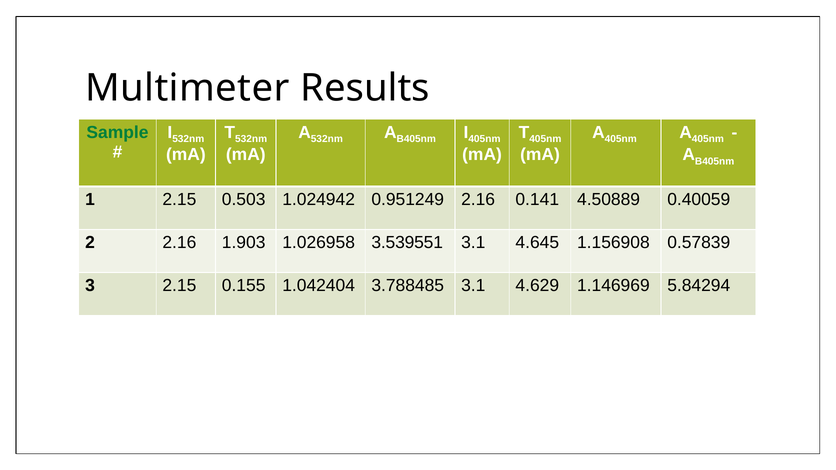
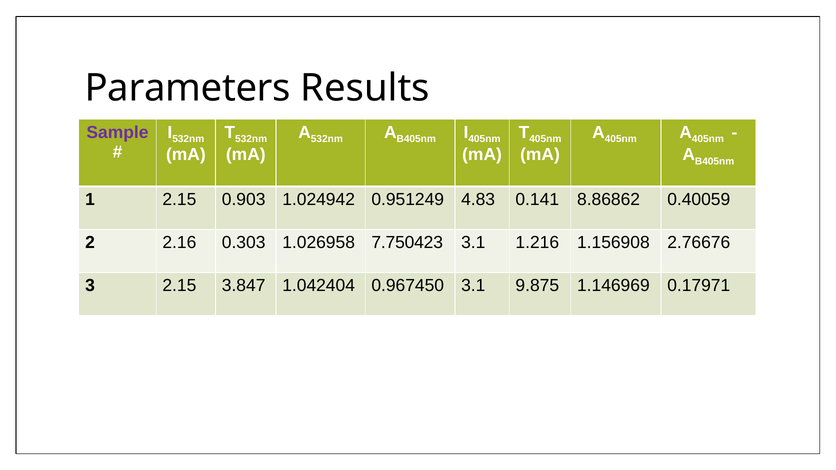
Multimeter: Multimeter -> Parameters (188, 88)
Sample colour: green -> purple (117, 132)
0.503: 0.503 -> 0.903 (244, 200)
0.951249 2.16: 2.16 -> 4.83 (478, 200)
4.50889: 4.50889 -> 8.86862 (609, 200)
1.903: 1.903 -> 0.303 (244, 243)
3.539551: 3.539551 -> 7.750423 (407, 243)
4.645: 4.645 -> 1.216 (537, 243)
0.57839: 0.57839 -> 2.76676 (699, 243)
0.155: 0.155 -> 3.847 (244, 286)
3.788485: 3.788485 -> 0.967450 (408, 286)
4.629: 4.629 -> 9.875 (537, 286)
5.84294: 5.84294 -> 0.17971 (699, 286)
